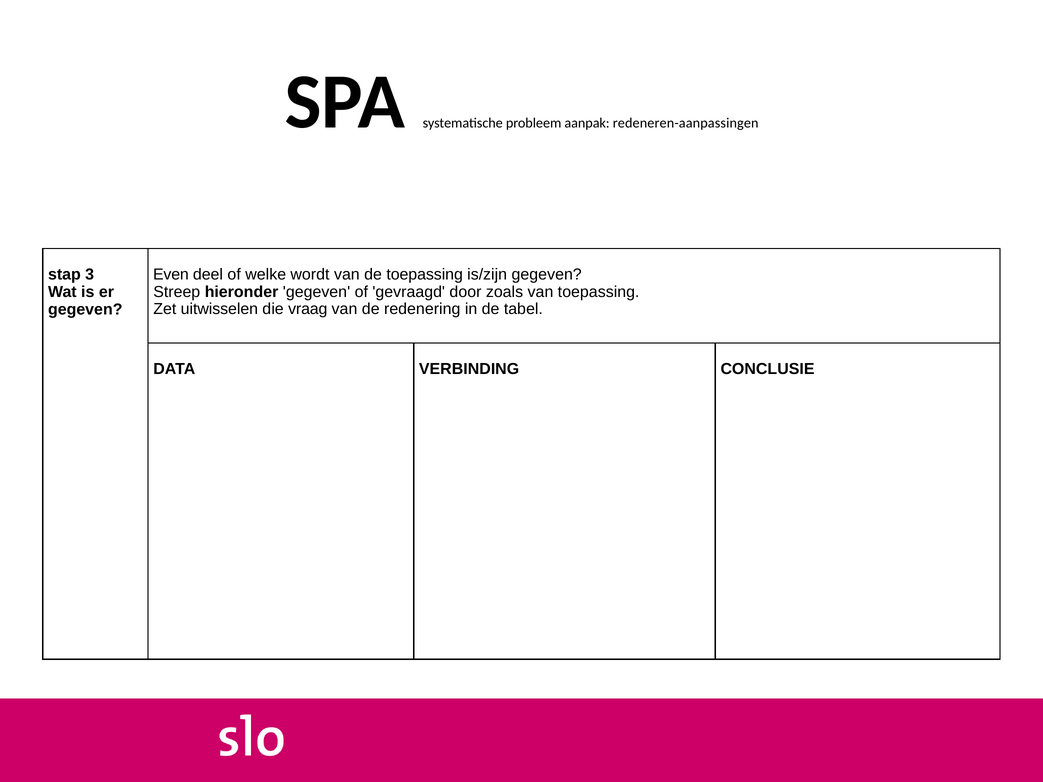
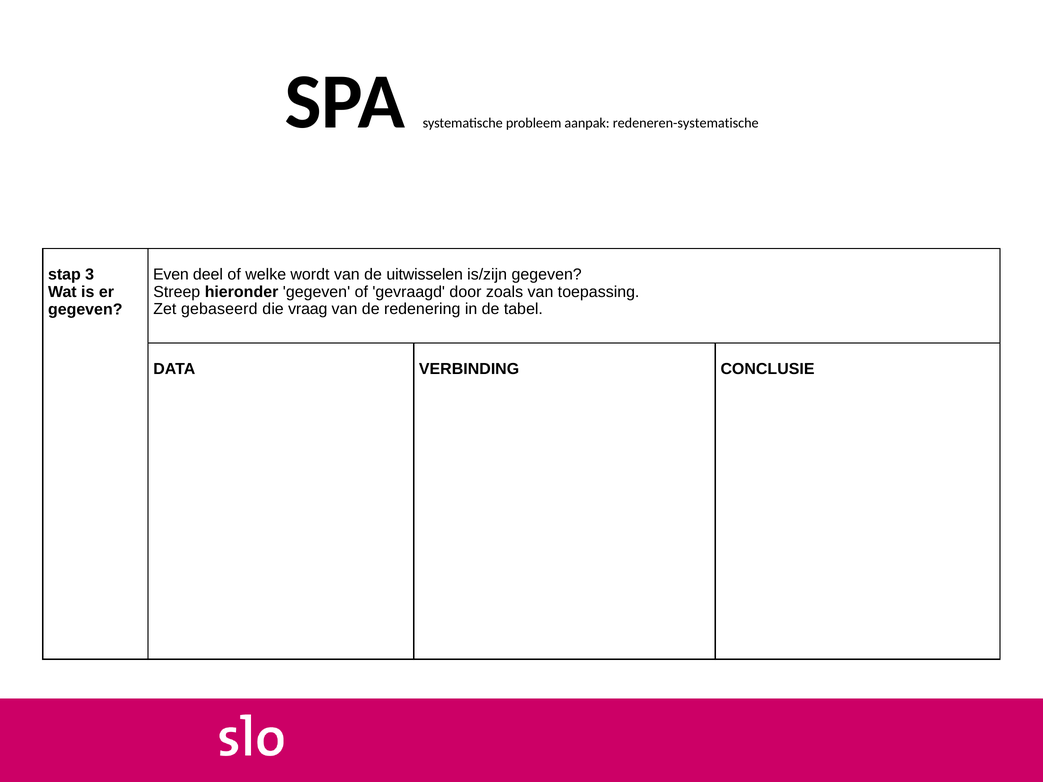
redeneren-aanpassingen: redeneren-aanpassingen -> redeneren-systematische (686, 123)
de toepassing: toepassing -> uitwisselen (425, 275)
uitwisselen: uitwisselen -> gebaseerd (219, 309)
